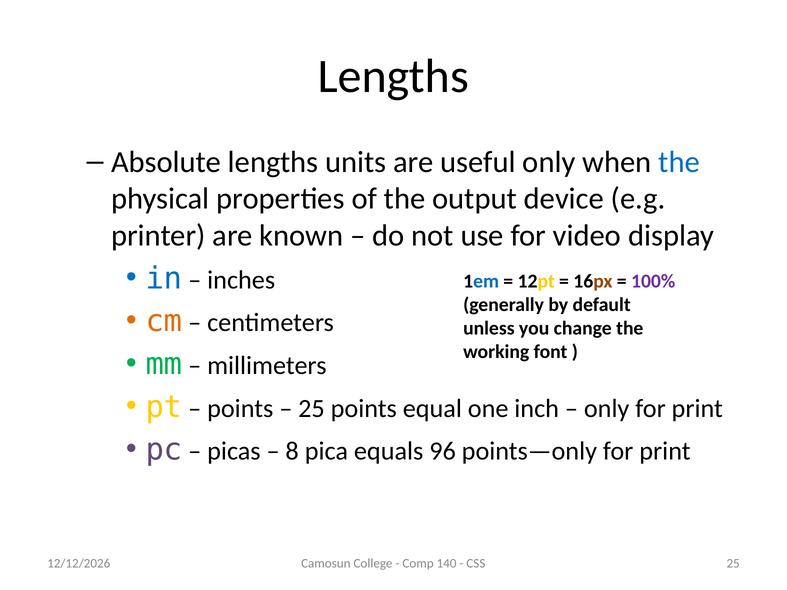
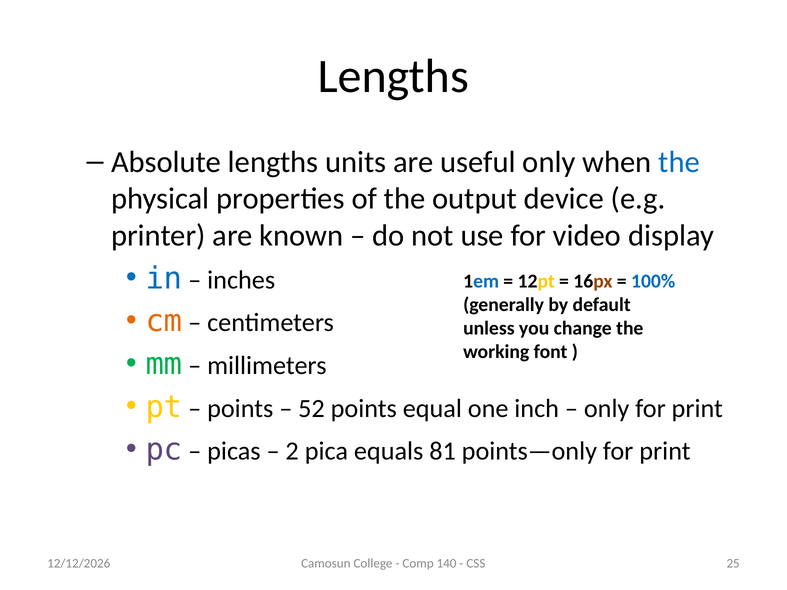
100% colour: purple -> blue (653, 281)
25: 25 -> 52 (311, 409)
8: 8 -> 2 (292, 452)
96: 96 -> 81 (443, 452)
